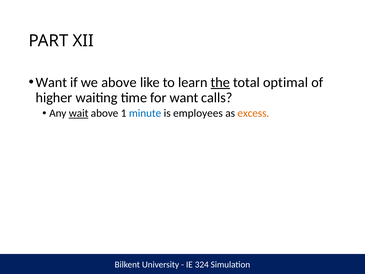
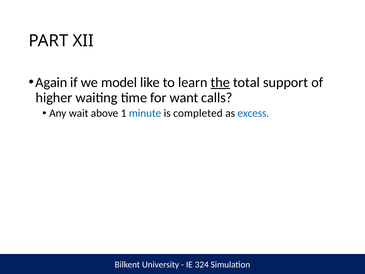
Want: Want -> Again (51, 82)
we above: above -> model (119, 82)
optimal: optimal -> support (286, 82)
wait underline: present -> none (79, 113)
employees: employees -> completed (198, 113)
excess colour: orange -> blue (253, 113)
